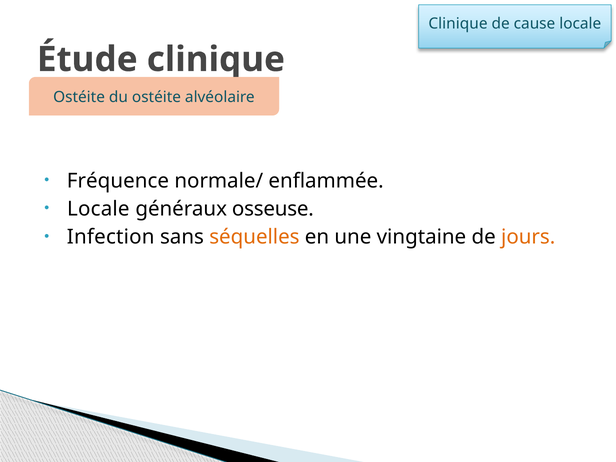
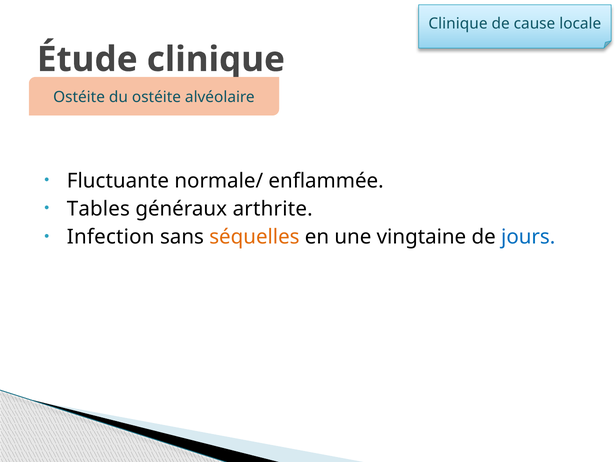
Fréquence: Fréquence -> Fluctuante (118, 181)
Locale: Locale -> Tables (98, 209)
osseuse: osseuse -> arthrite (273, 209)
jours colour: orange -> blue (528, 237)
